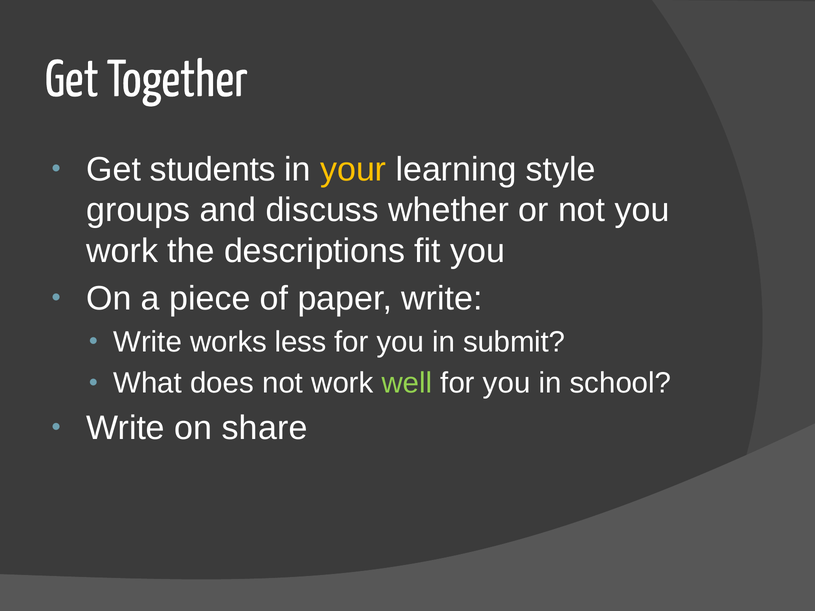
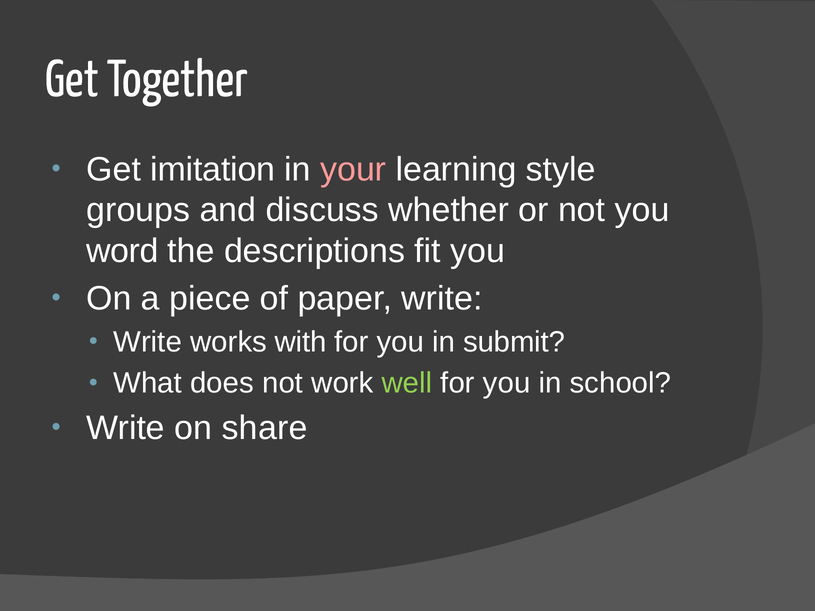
students: students -> imitation (213, 169)
your colour: yellow -> pink (353, 169)
work: work -> word (122, 251)
less: less -> with (301, 342)
